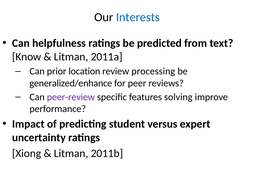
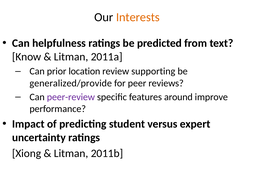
Interests colour: blue -> orange (138, 17)
processing: processing -> supporting (153, 71)
generalized/enhance: generalized/enhance -> generalized/provide (71, 83)
solving: solving -> around (178, 97)
